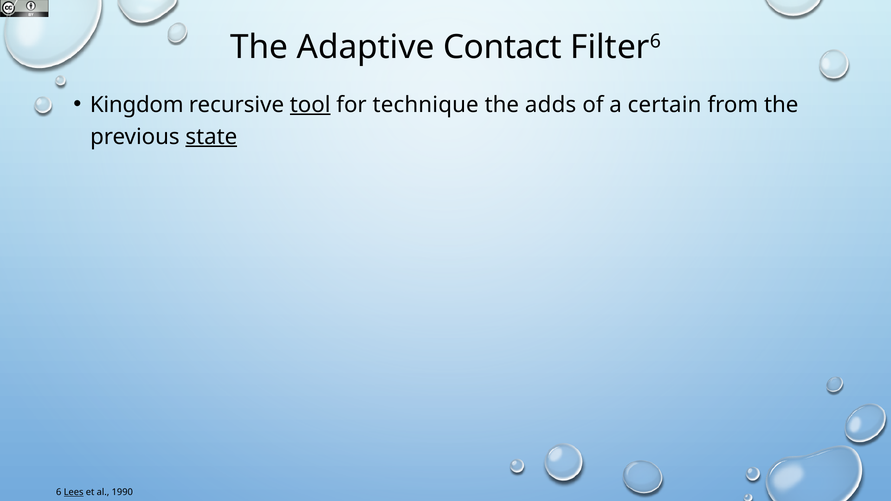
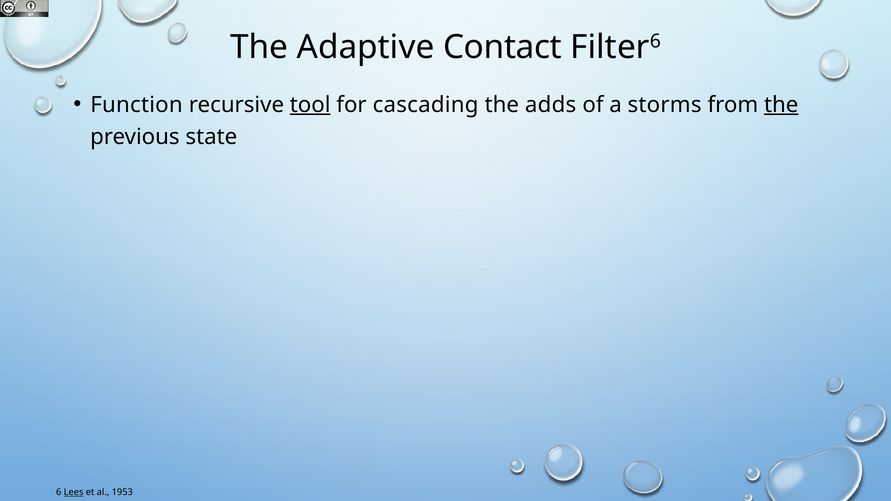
Kingdom: Kingdom -> Function (137, 105)
technique: technique -> cascading (426, 105)
certain: certain -> storms (665, 105)
the underline: none -> present (781, 105)
state underline: present -> none (211, 137)
1990: 1990 -> 1953 (122, 493)
